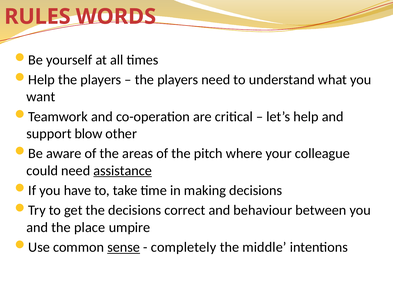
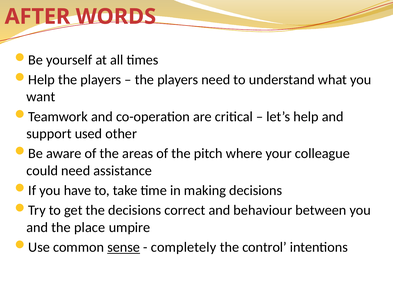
RULES: RULES -> AFTER (37, 17)
blow: blow -> used (88, 134)
assistance underline: present -> none (123, 170)
middle: middle -> control (265, 247)
